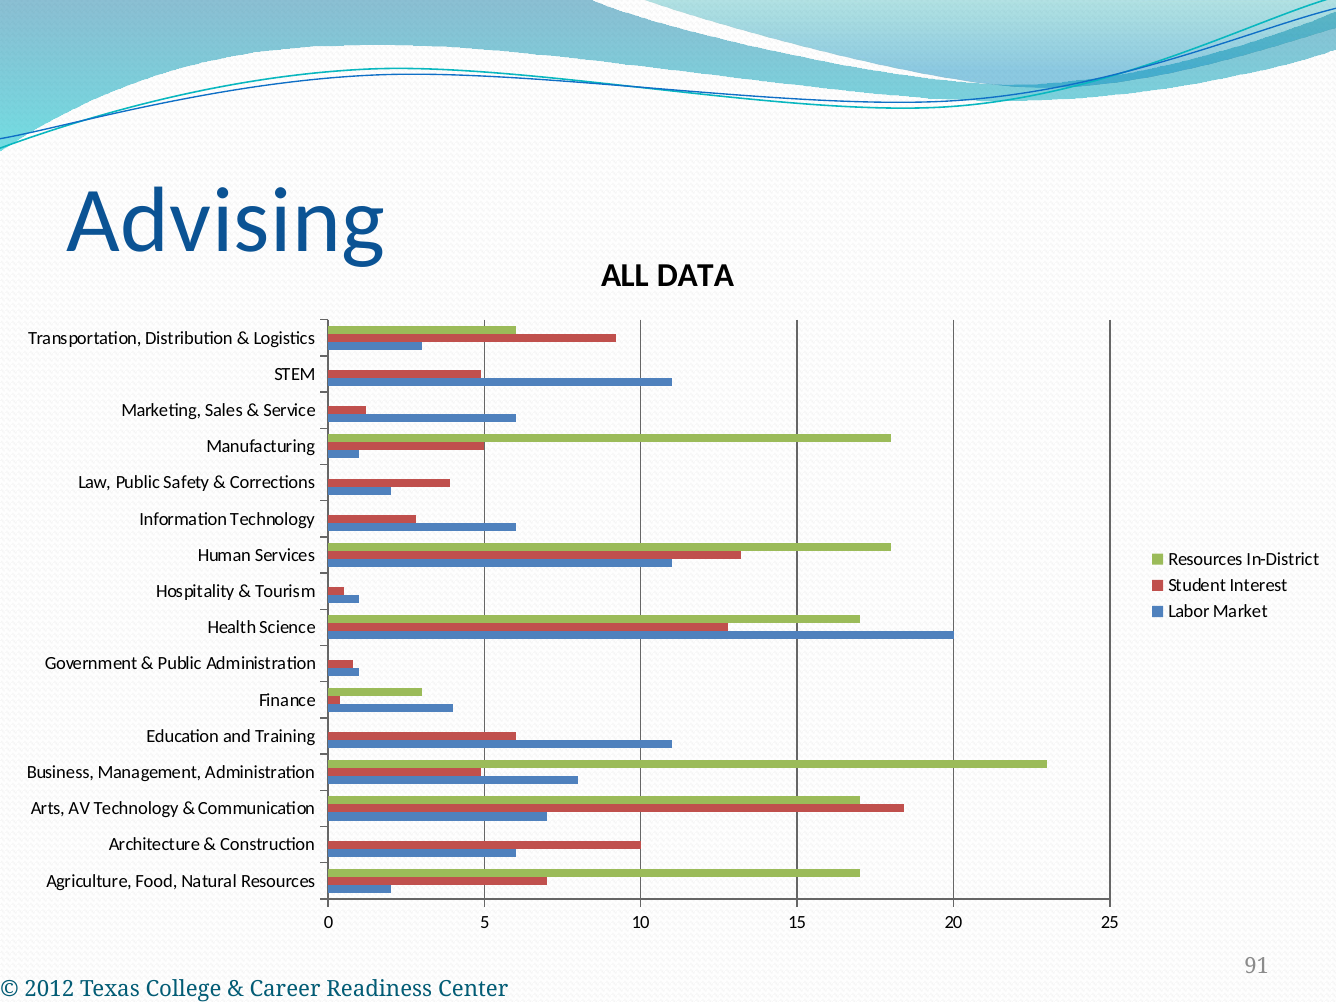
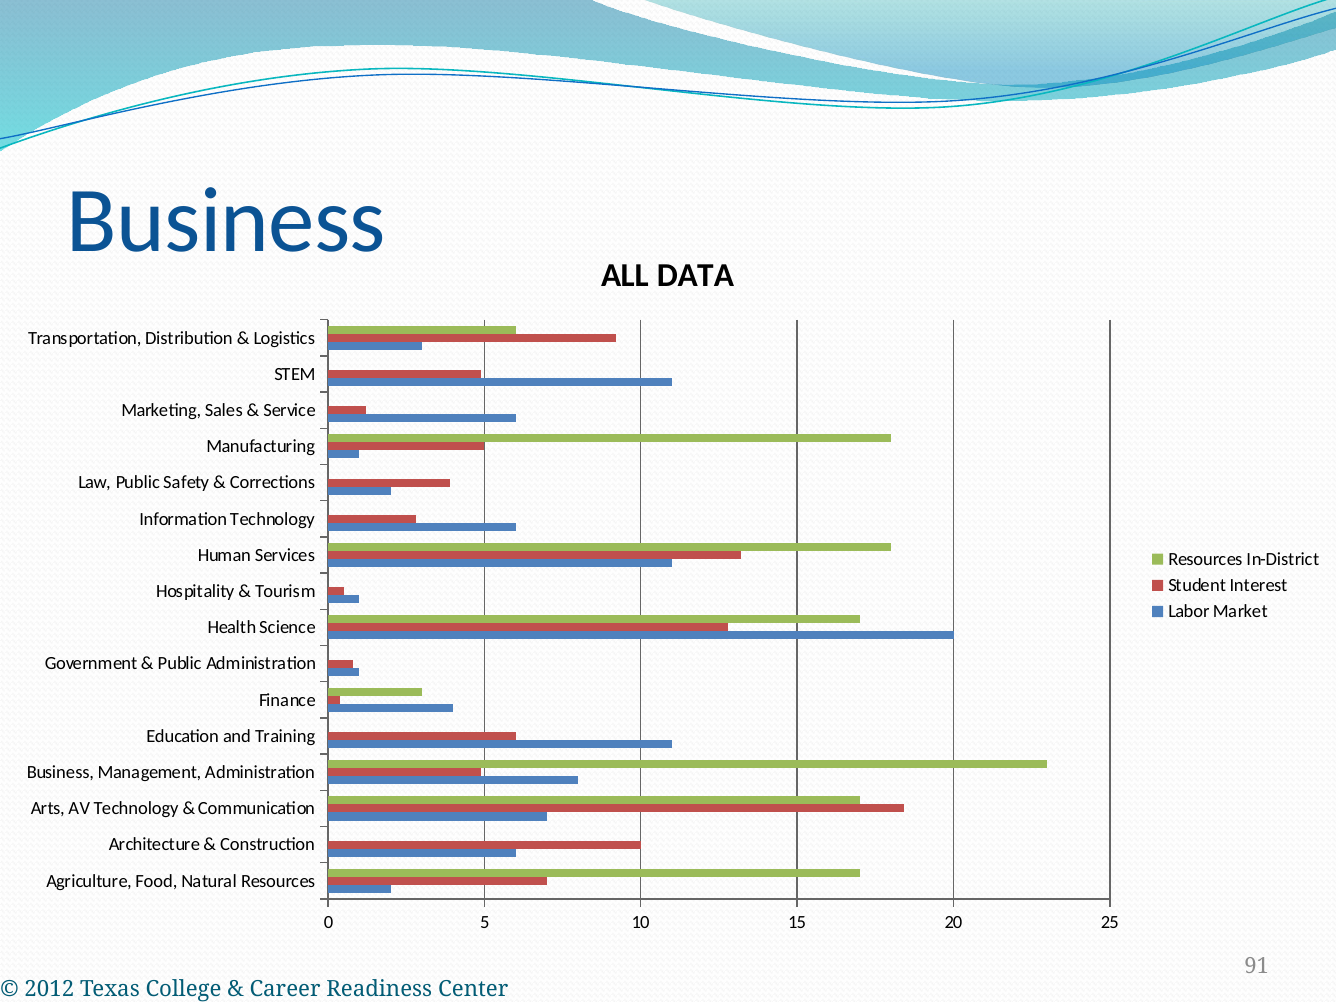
Advising: Advising -> Business (226, 221)
